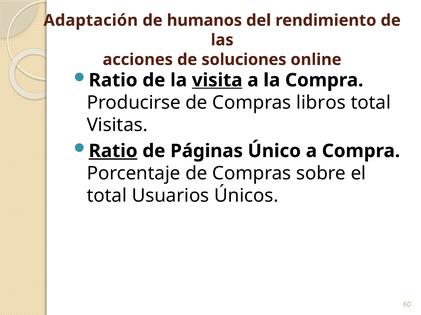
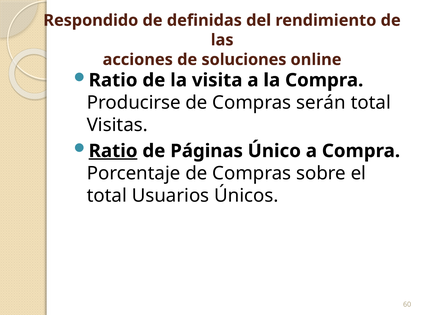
Adaptación: Adaptación -> Respondido (91, 20)
humanos: humanos -> definidas (204, 20)
visita underline: present -> none (217, 80)
libros: libros -> serán (321, 103)
